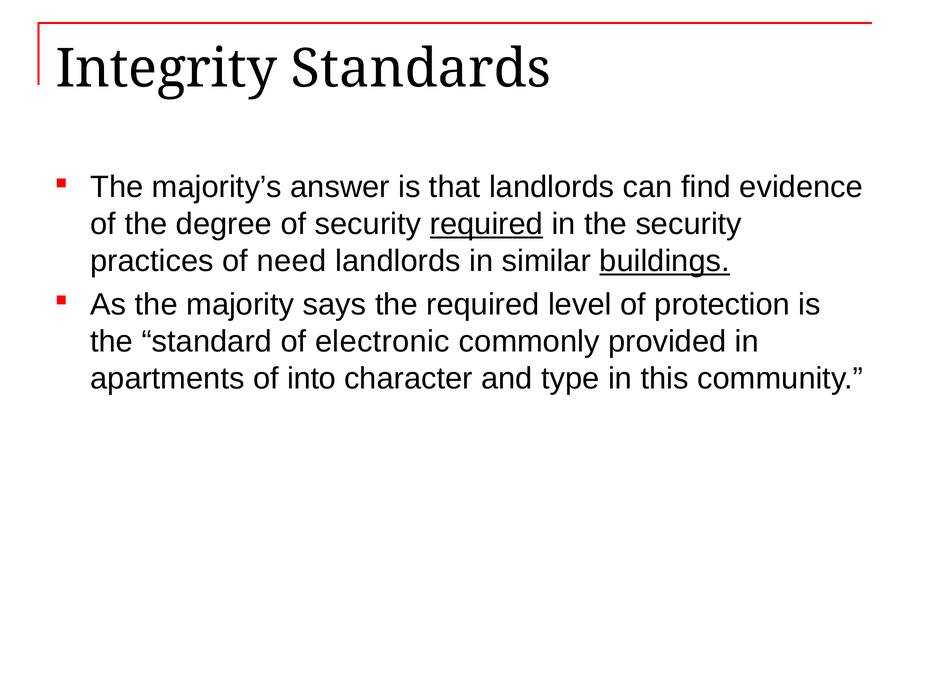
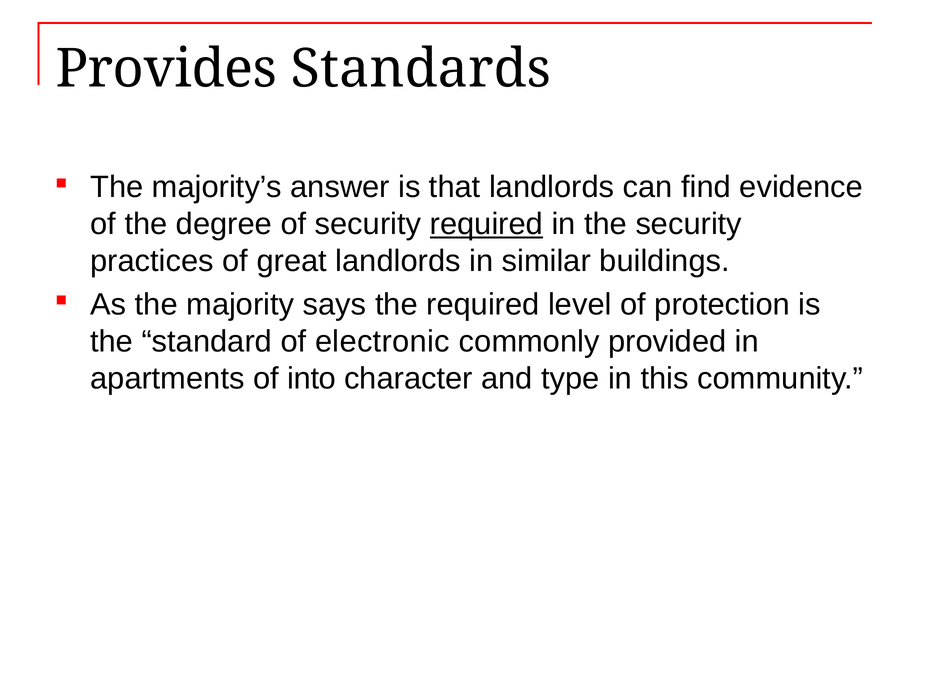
Integrity: Integrity -> Provides (166, 69)
need: need -> great (292, 261)
buildings underline: present -> none (665, 261)
